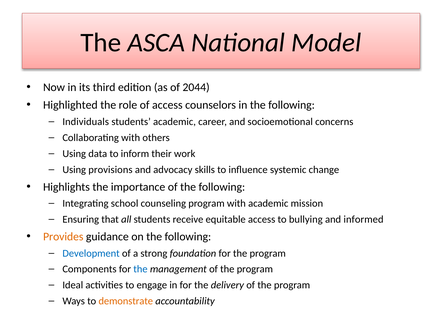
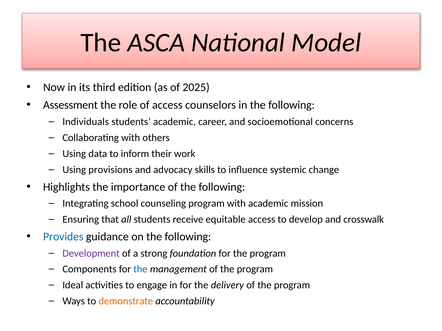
2044: 2044 -> 2025 (196, 87)
Highlighted: Highlighted -> Assessment (70, 105)
bullying: bullying -> develop (306, 220)
informed: informed -> crosswalk (364, 220)
Provides colour: orange -> blue (63, 237)
Development colour: blue -> purple (91, 254)
